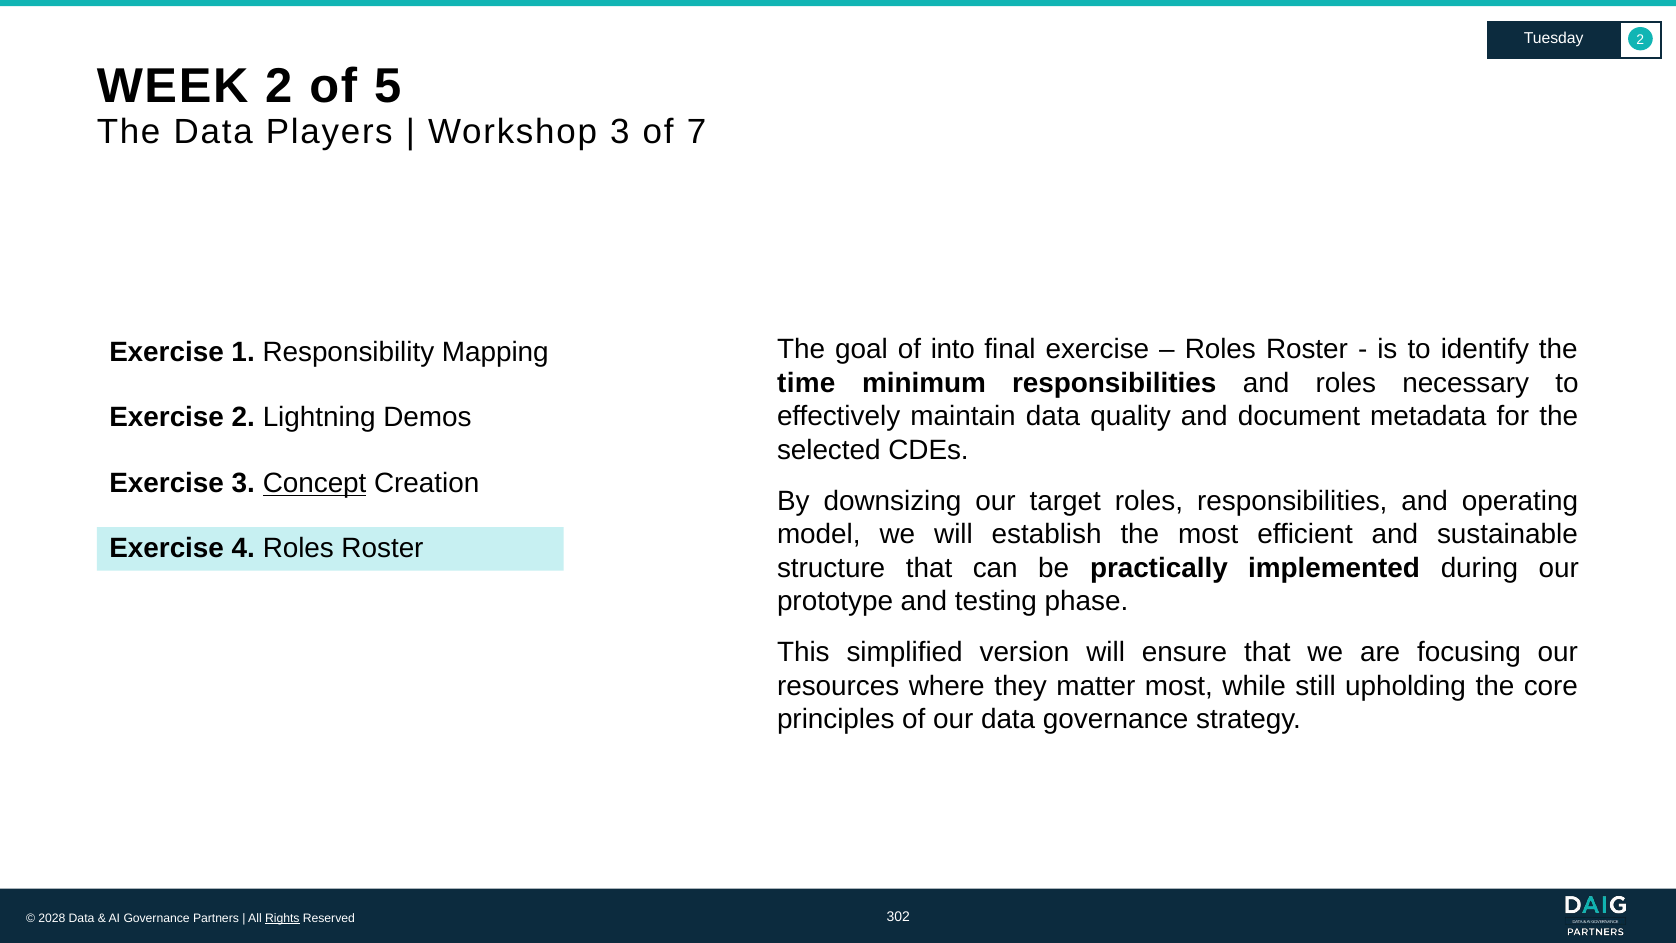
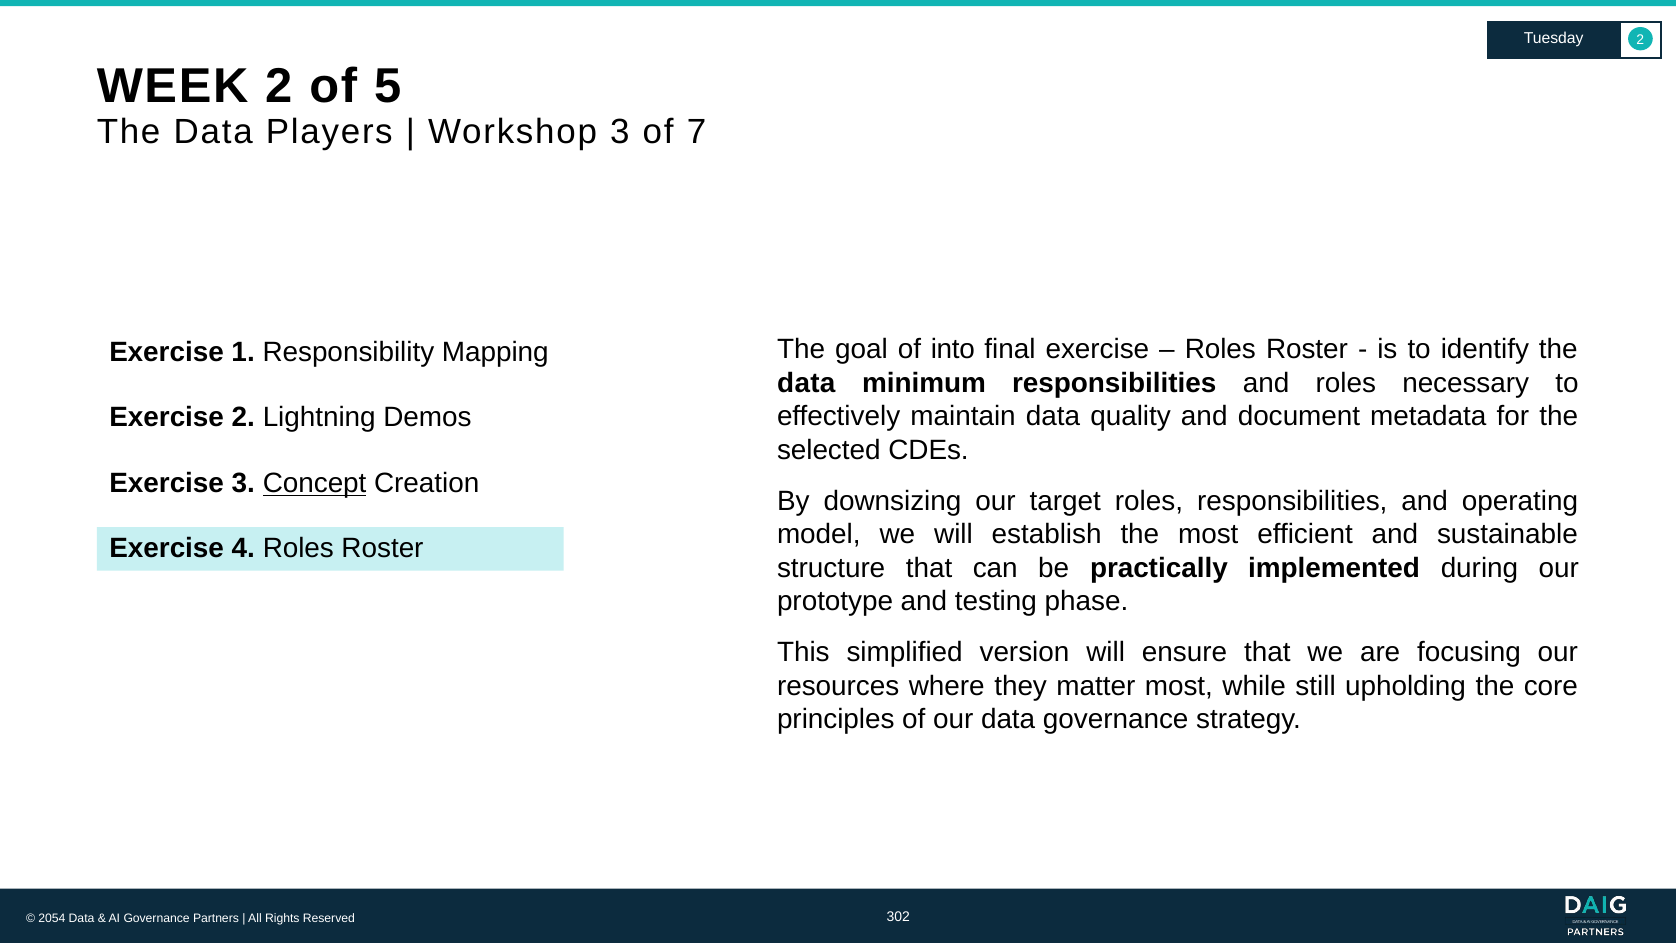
time: time -> data (806, 383)
2028: 2028 -> 2054 (52, 918)
Rights underline: present -> none (282, 918)
